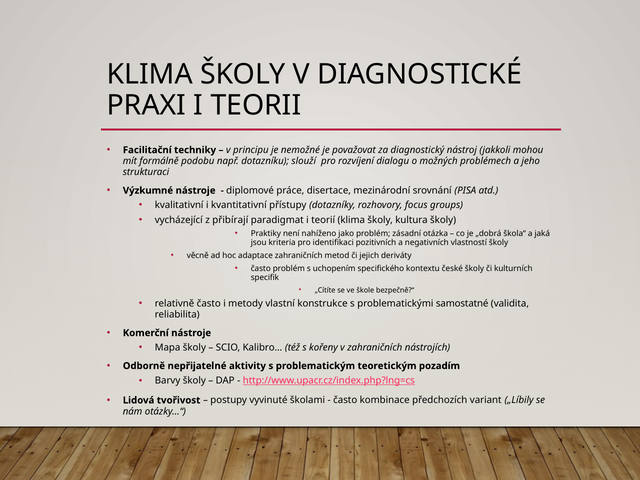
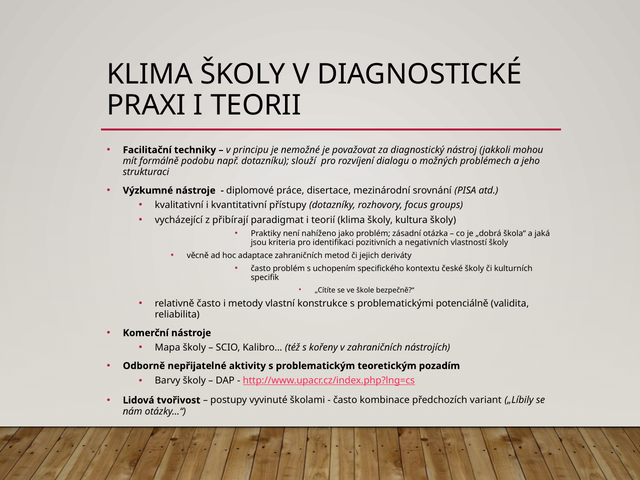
samostatné: samostatné -> potenciálně (462, 304)
